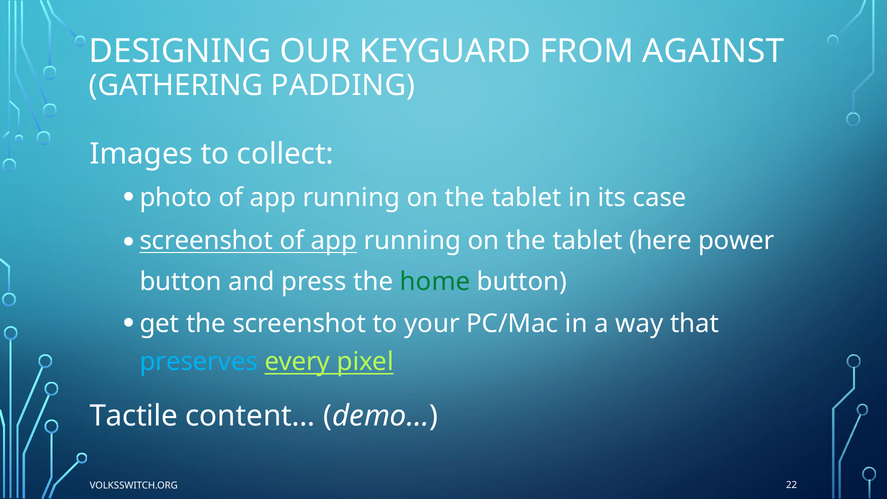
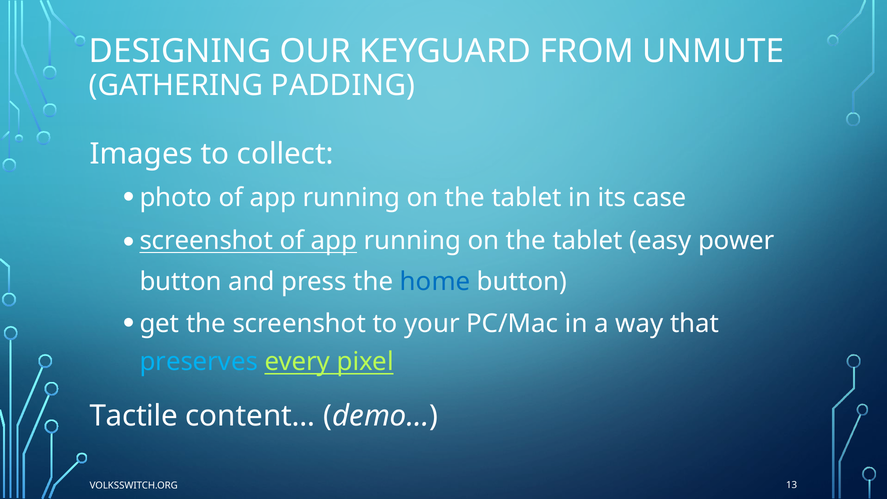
AGAINST: AGAINST -> UNMUTE (713, 51)
here: here -> easy (660, 241)
home colour: green -> blue (435, 282)
22: 22 -> 13 (792, 485)
